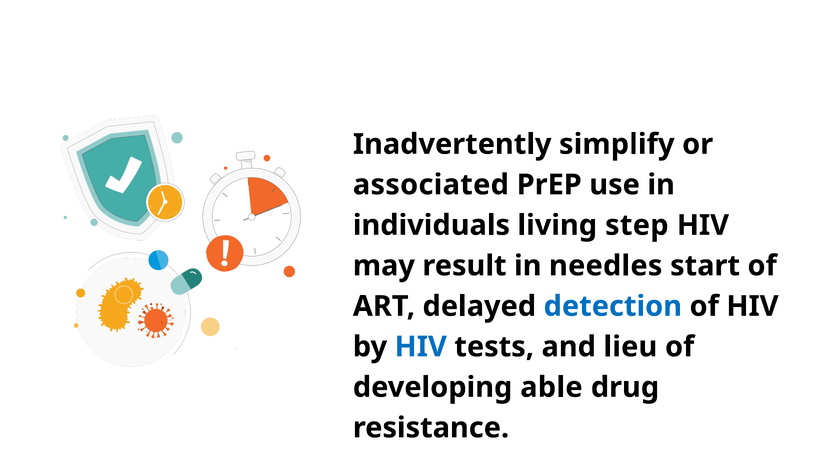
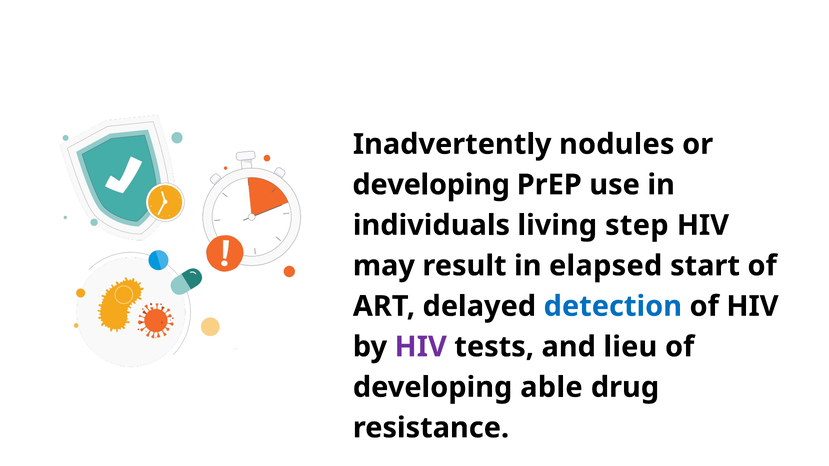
simplify: simplify -> nodules (617, 144)
associated: associated -> developing (431, 185)
needles: needles -> elapsed (606, 266)
HIV colour: blue -> purple (421, 347)
